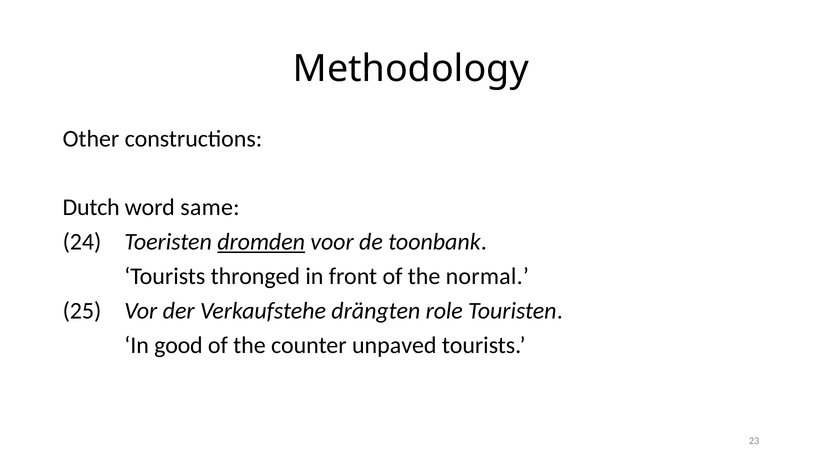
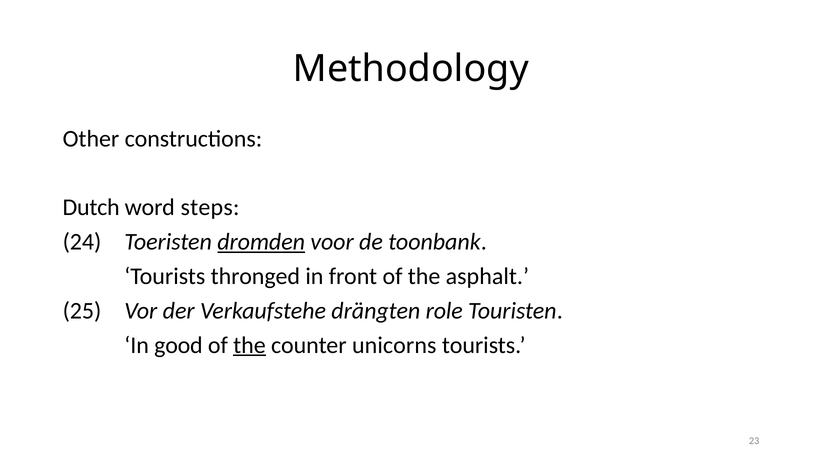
same: same -> steps (210, 208)
normal: normal -> asphalt (487, 277)
the underline: none -> present (249, 345)
unpaved: unpaved -> unicorns (394, 345)
